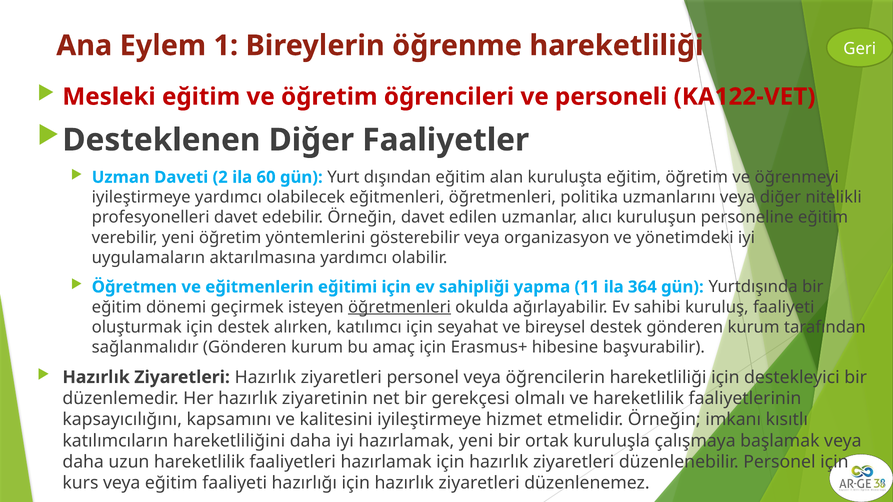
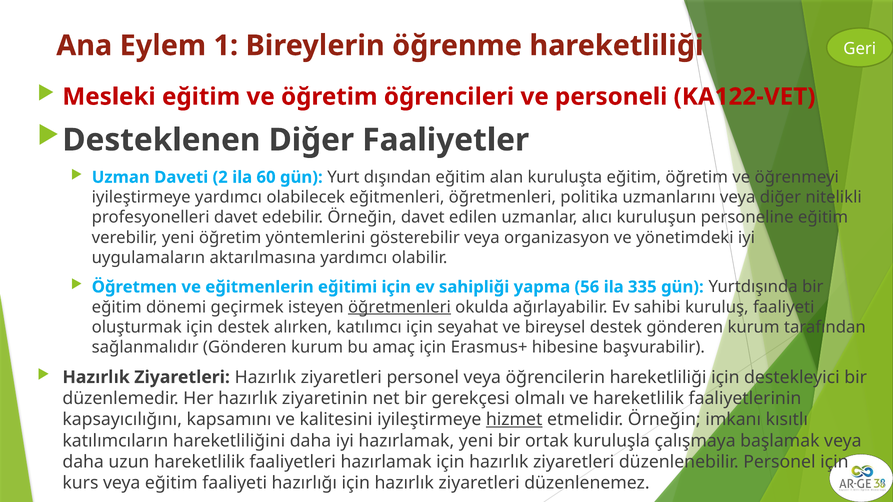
11: 11 -> 56 (587, 287)
364: 364 -> 335 (642, 287)
hizmet underline: none -> present (514, 420)
